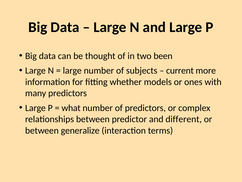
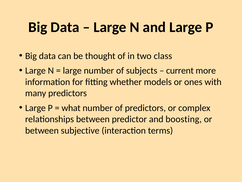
been: been -> class (163, 56)
different: different -> boosting (184, 119)
generalize: generalize -> subjective (80, 130)
